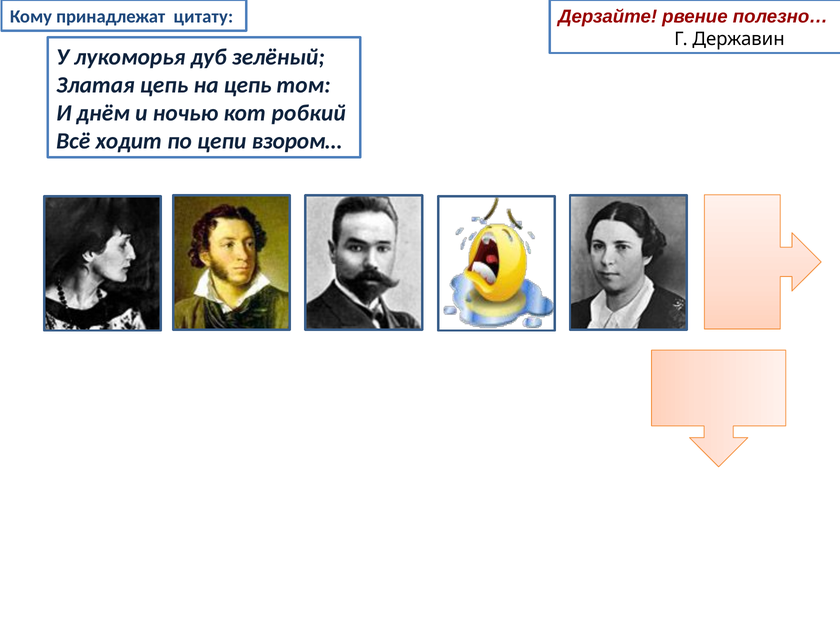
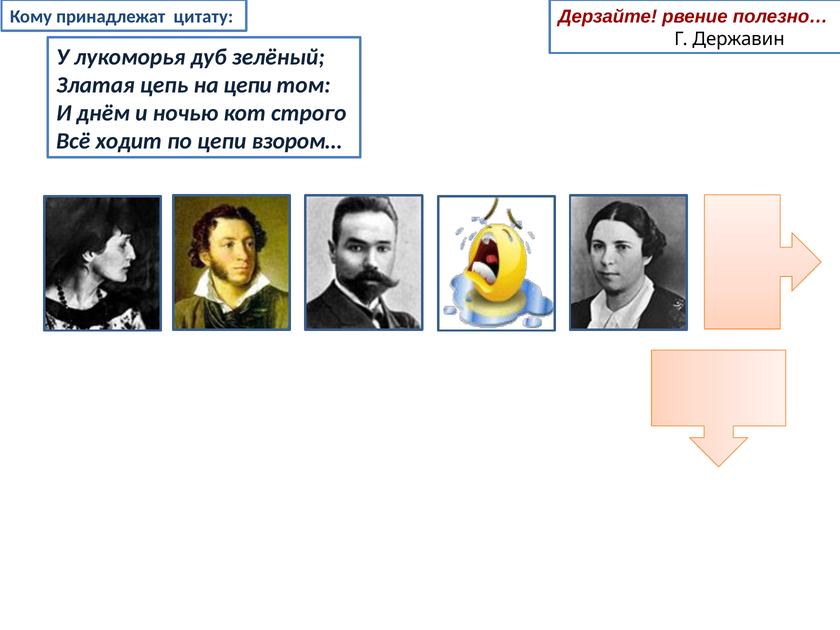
на цепь: цепь -> цепи (248, 85)
робкий: робкий -> строго (309, 113)
